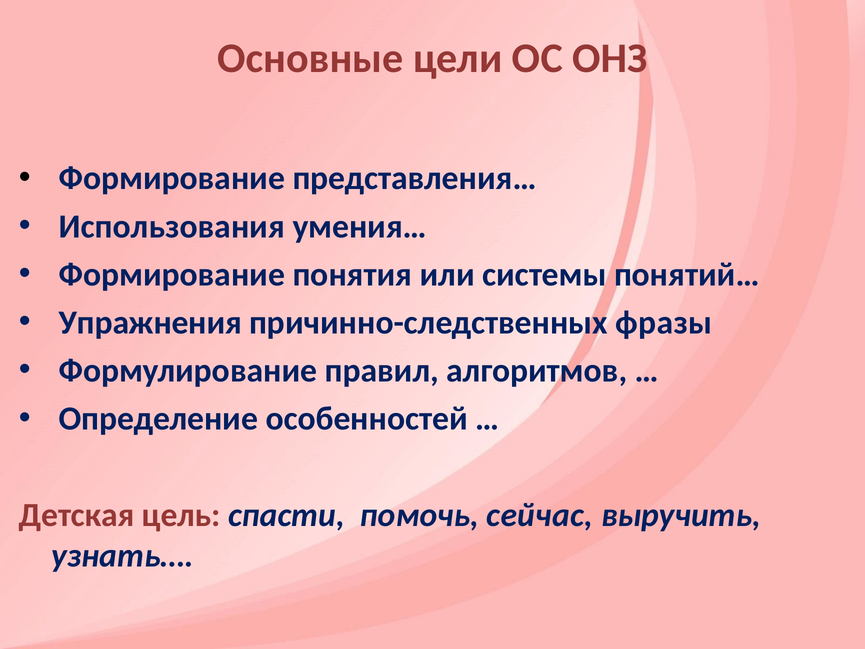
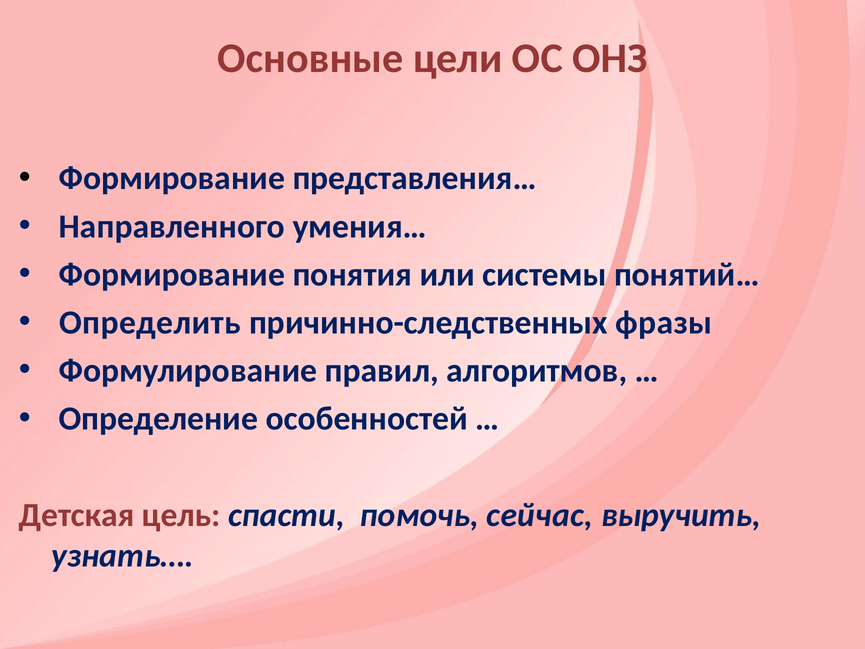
Использования: Использования -> Направленного (172, 226)
Упражнения: Упражнения -> Определить (150, 323)
